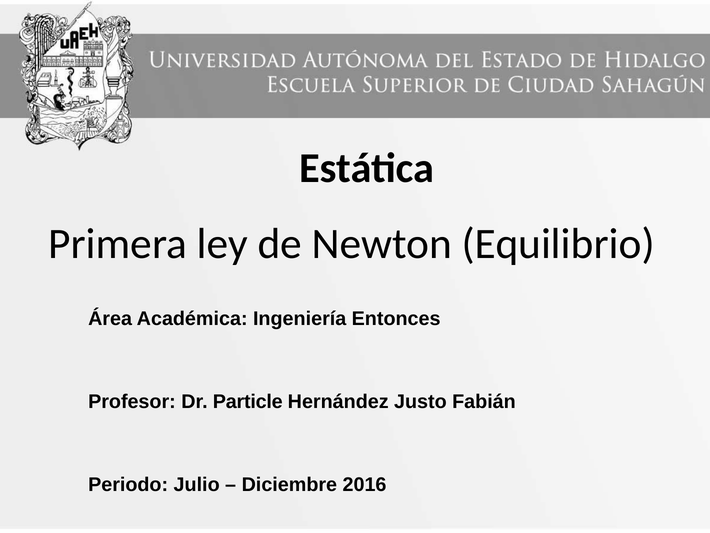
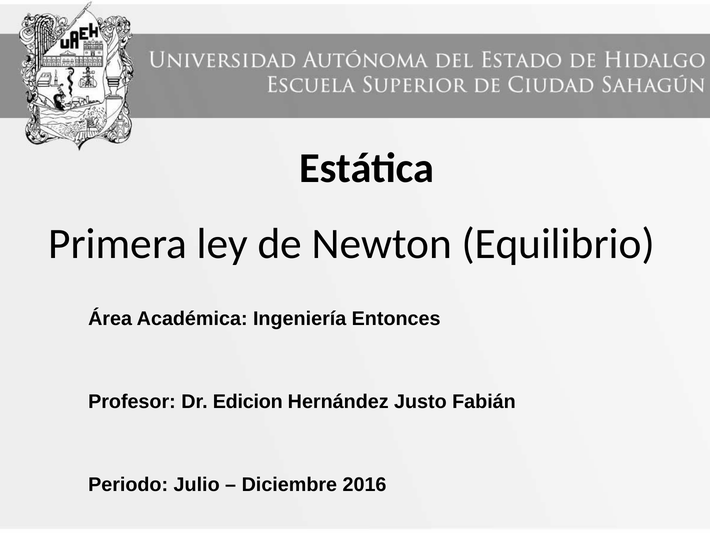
Particle: Particle -> Edicion (248, 401)
